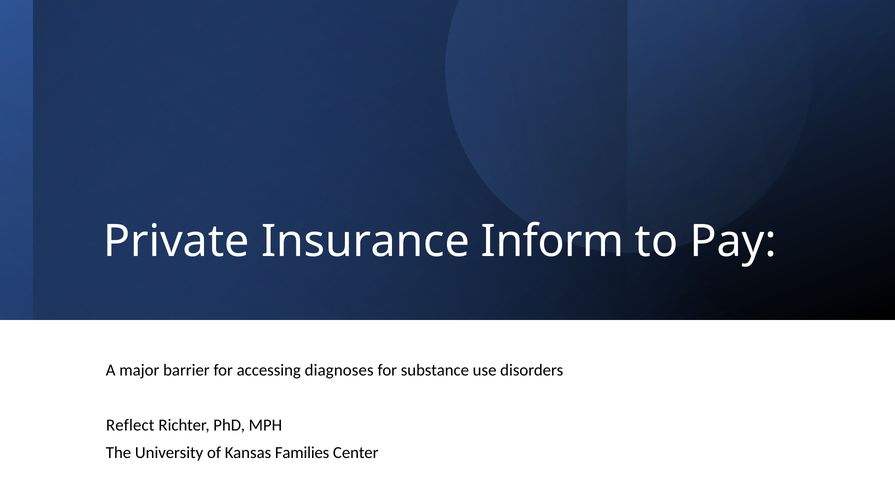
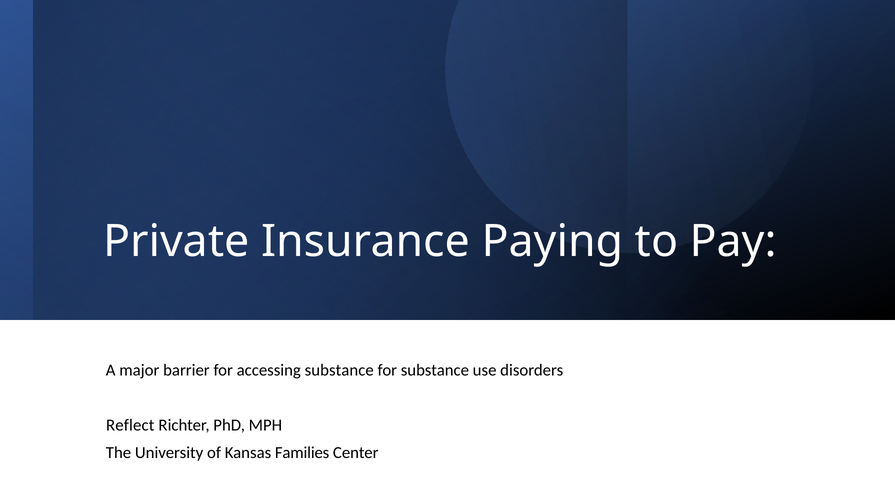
Inform: Inform -> Paying (552, 241)
accessing diagnoses: diagnoses -> substance (339, 370)
